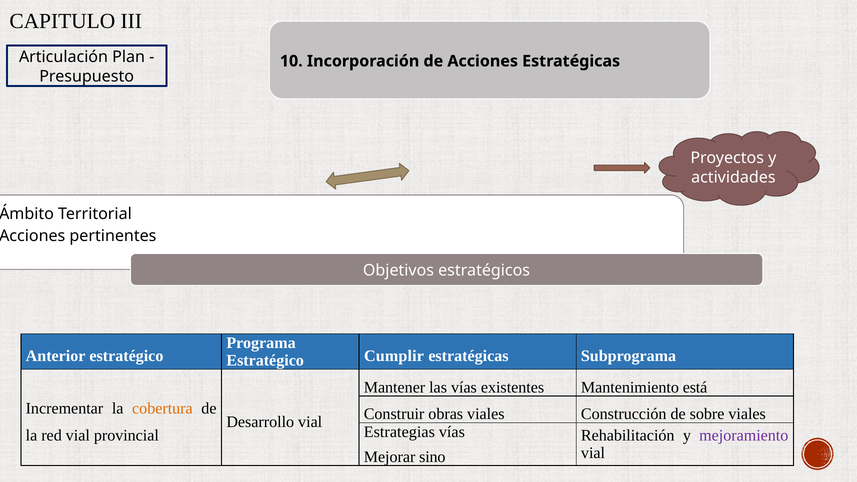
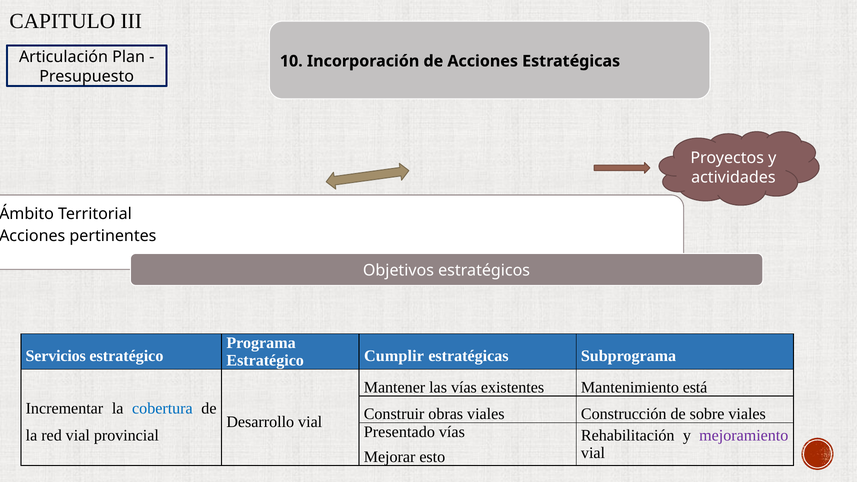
Anterior: Anterior -> Servicios (56, 356)
cobertura colour: orange -> blue (162, 409)
Estrategias: Estrategias -> Presentado (399, 432)
sino: sino -> esto (432, 457)
